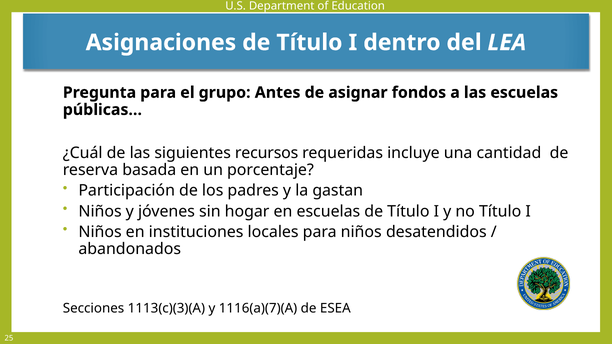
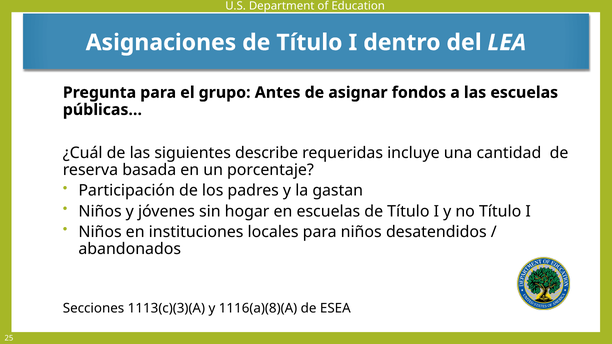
recursos: recursos -> describe (267, 153)
1116(a)(7)(A: 1116(a)(7)(A -> 1116(a)(8)(A (258, 308)
